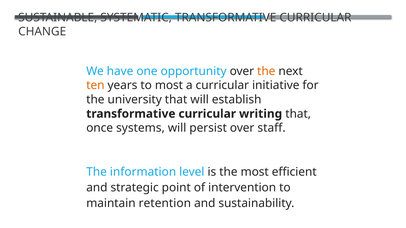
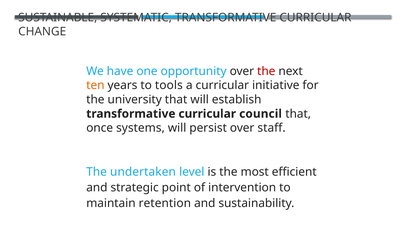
the colour: orange -> red (266, 71)
to most: most -> tools (169, 86)
writing: writing -> council (261, 114)
information: information -> undertaken (143, 172)
